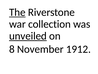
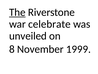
collection: collection -> celebrate (49, 24)
unveiled underline: present -> none (28, 36)
1912: 1912 -> 1999 (78, 49)
